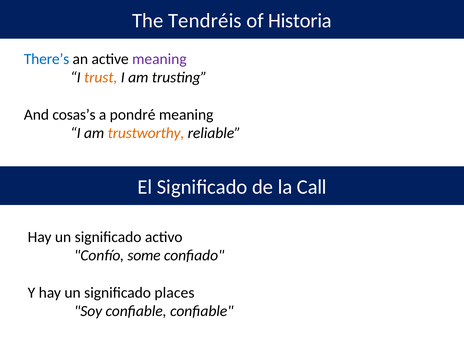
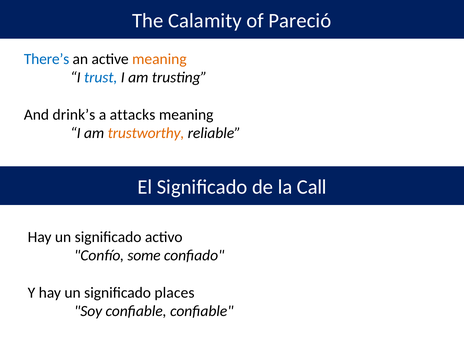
Tendréis: Tendréis -> Calamity (205, 21)
Historia: Historia -> Pareció (300, 21)
meaning colour: purple -> orange (159, 59)
trust colour: orange -> blue (101, 78)
cosas’s: cosas’s -> drink’s (74, 115)
pondré: pondré -> attacks (133, 115)
